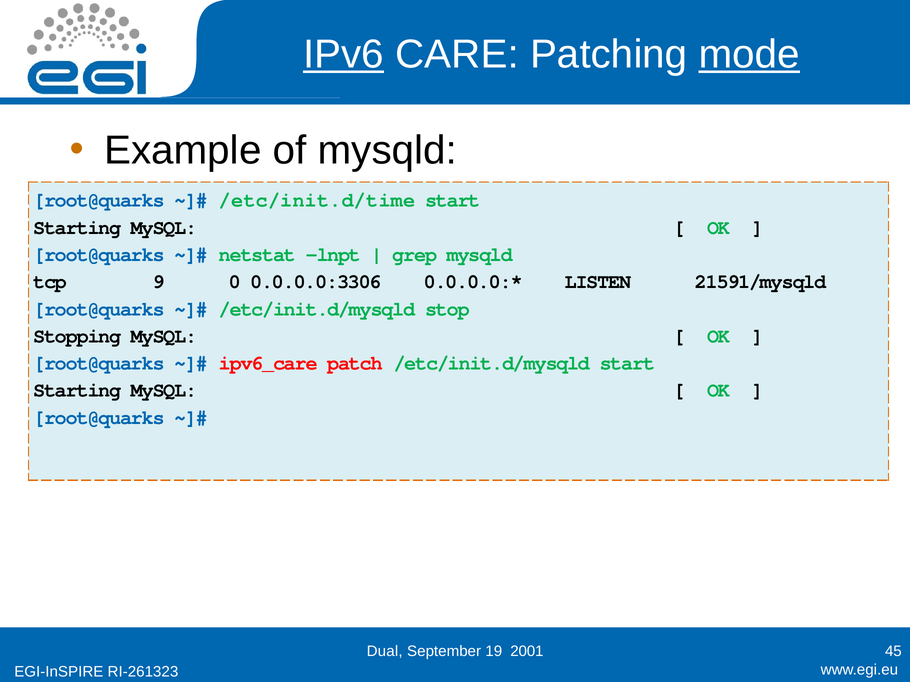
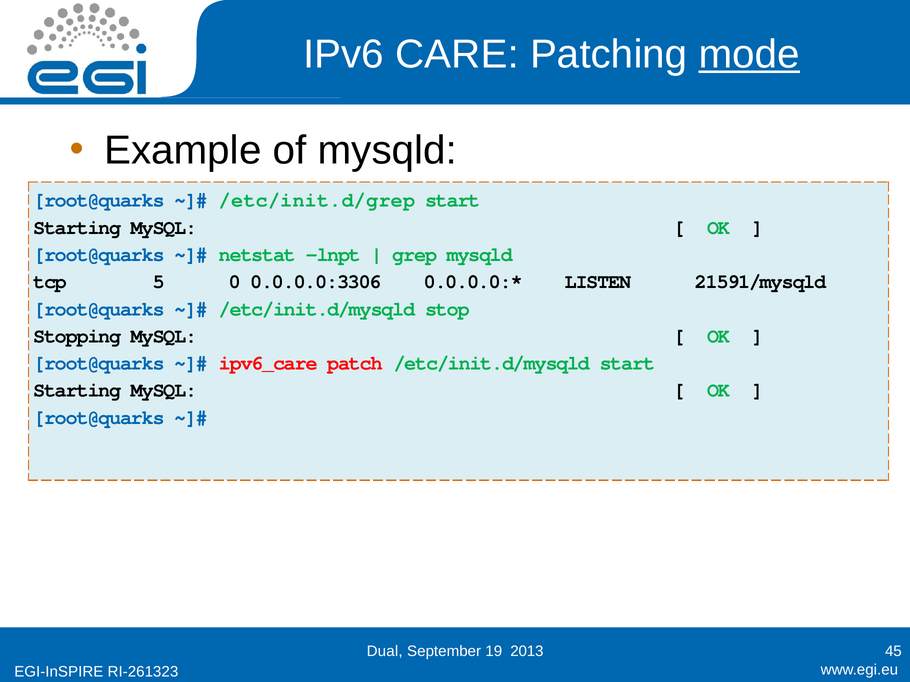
IPv6 underline: present -> none (344, 54)
/etc/init.d/time: /etc/init.d/time -> /etc/init.d/grep (317, 200)
9: 9 -> 5 (159, 282)
2001: 2001 -> 2013 (527, 652)
